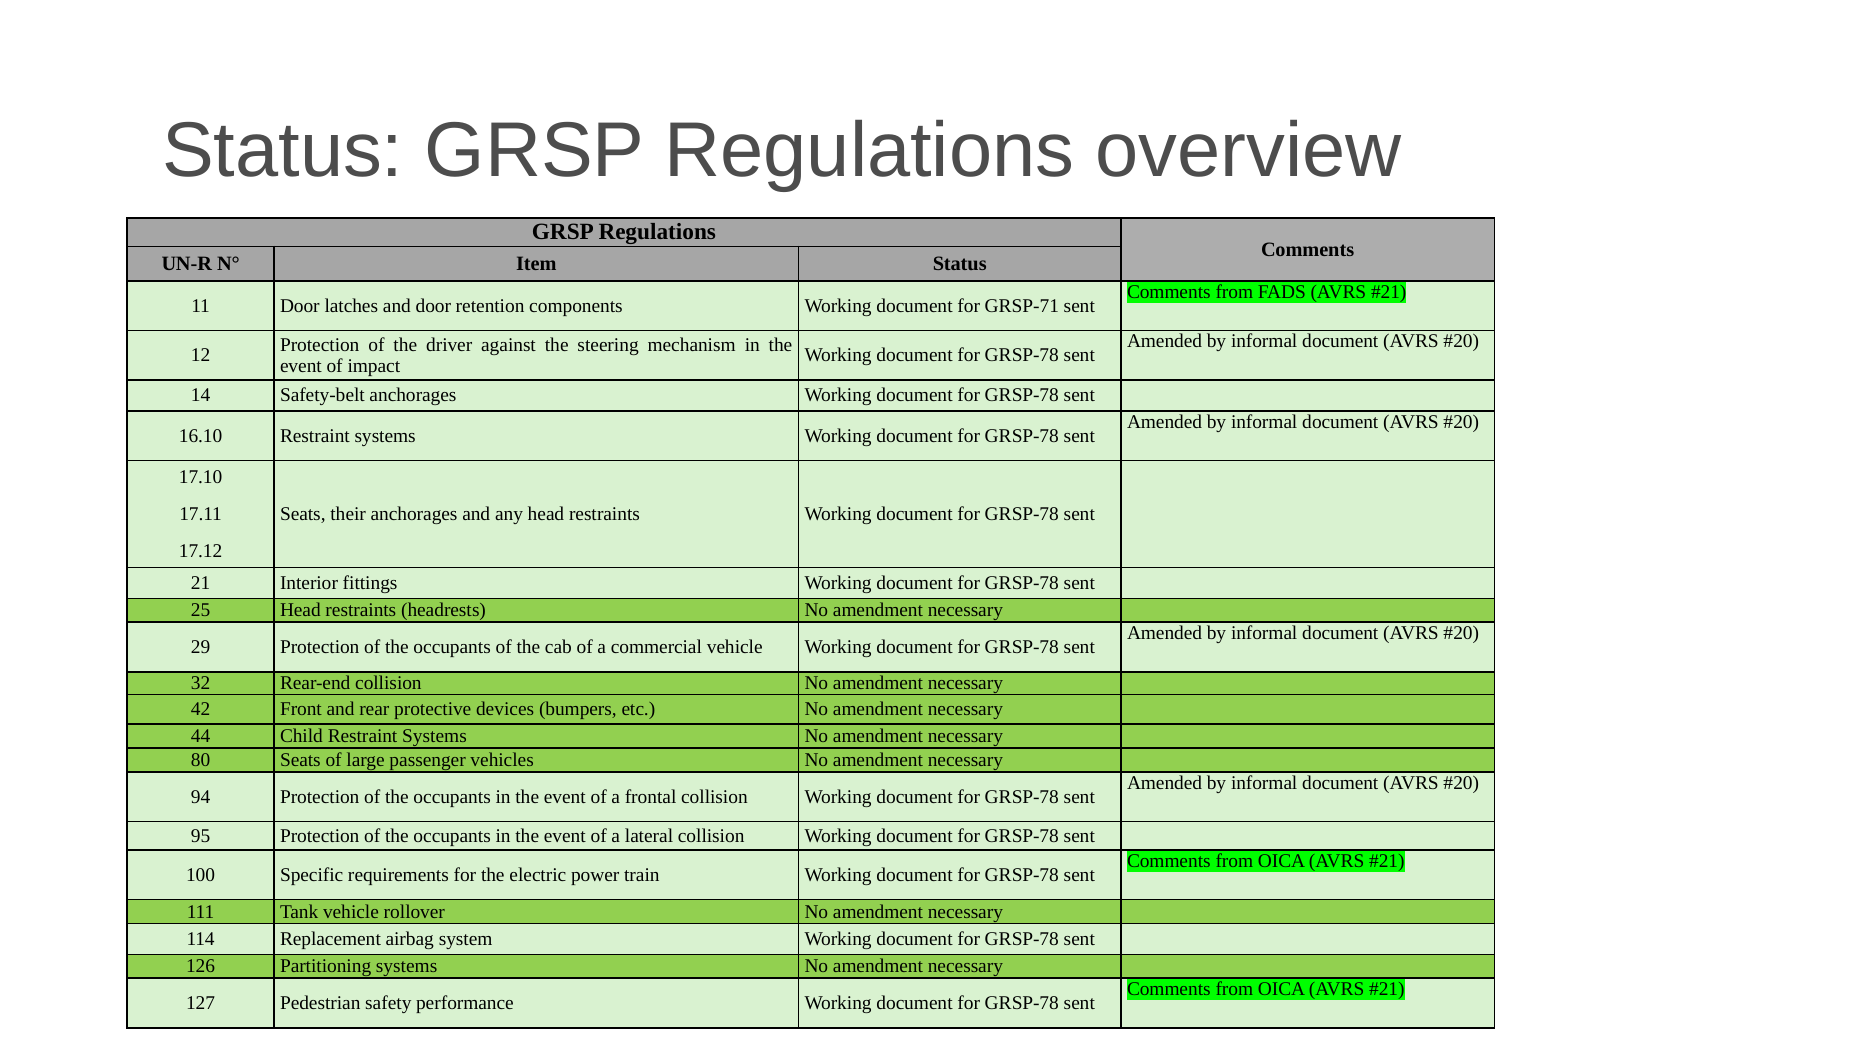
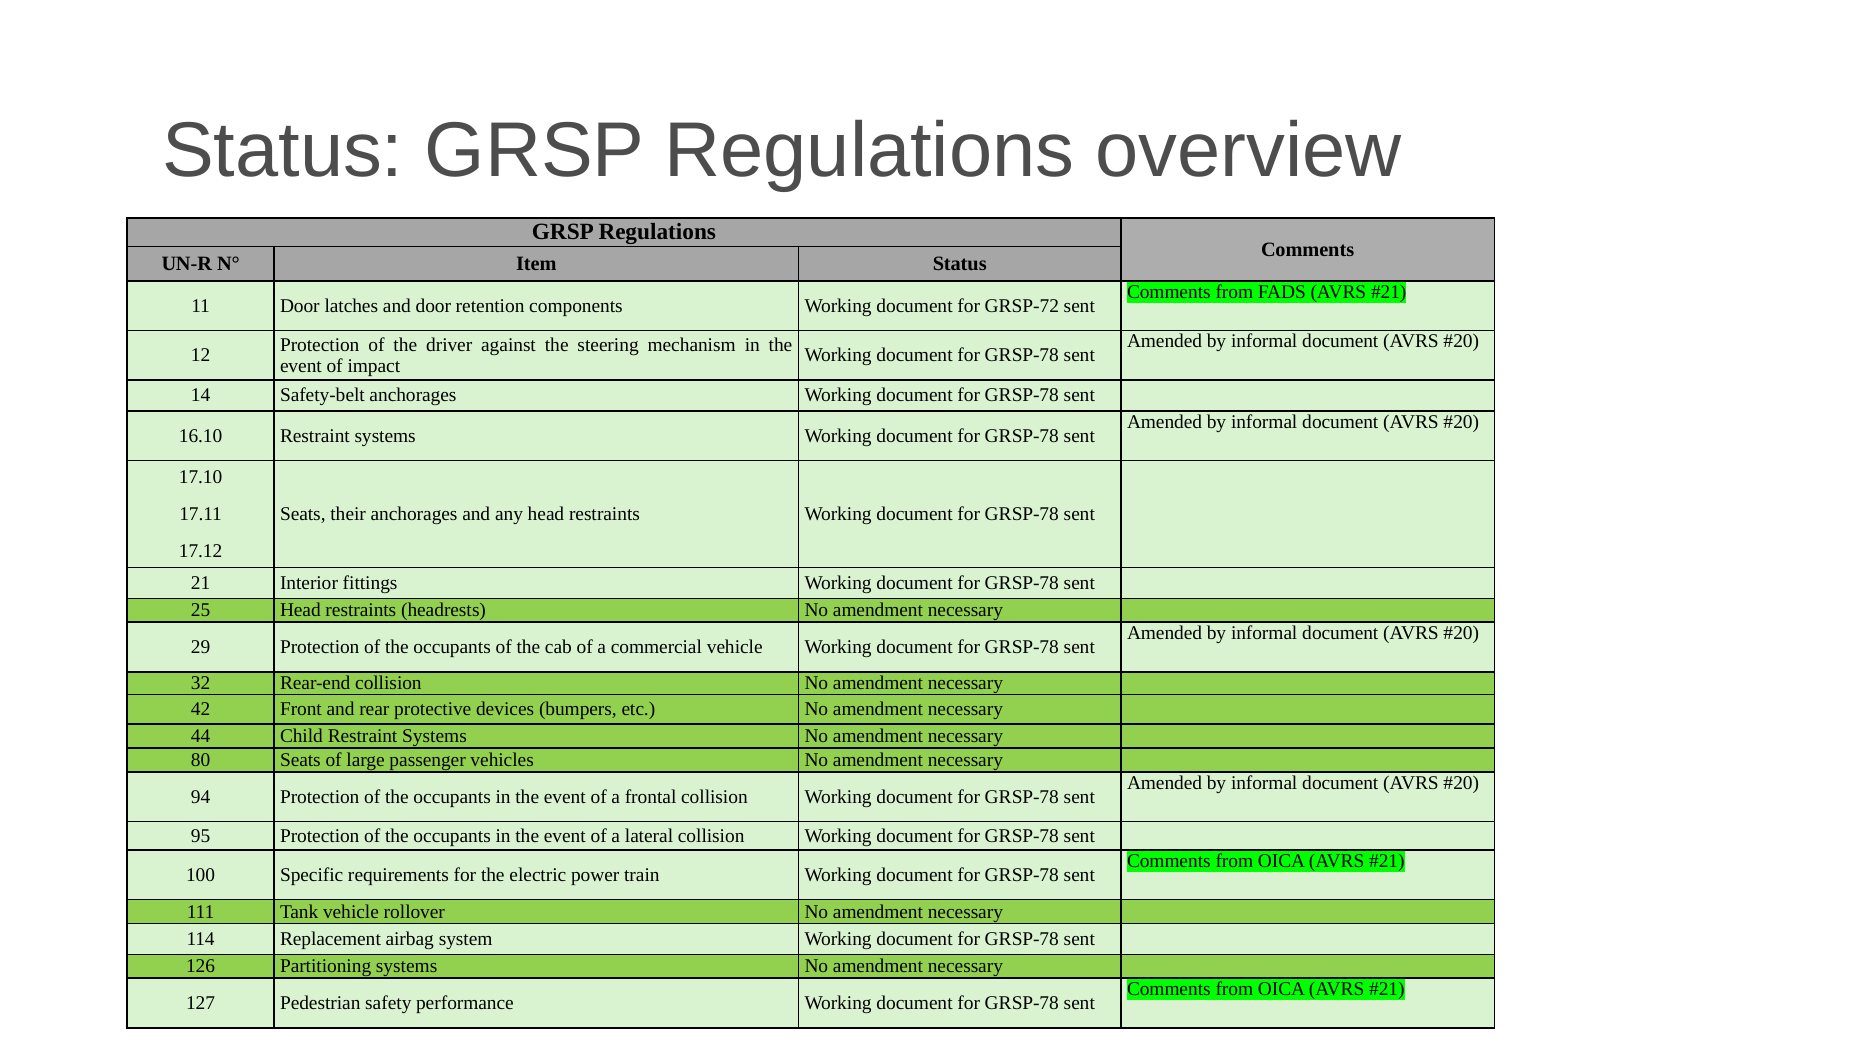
GRSP-71: GRSP-71 -> GRSP-72 (1022, 306)
